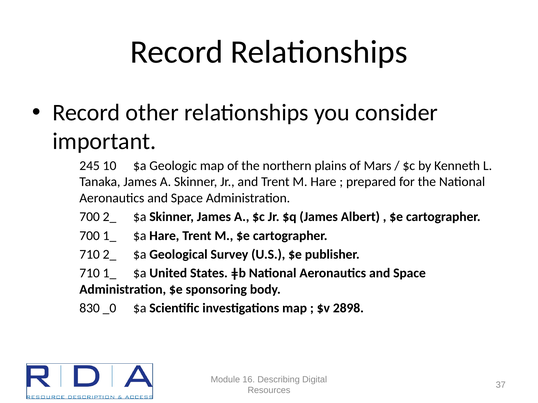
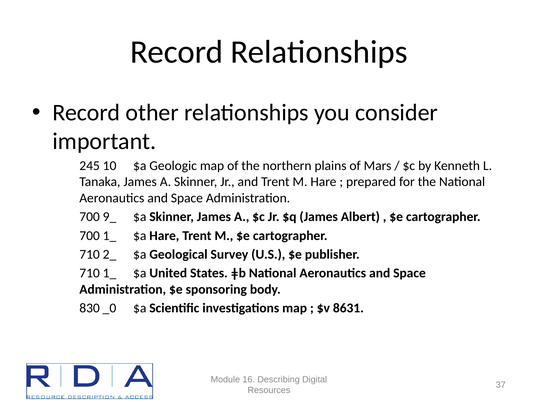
700 2_: 2_ -> 9_ (110, 217)
2898: 2898 -> 8631 (348, 309)
